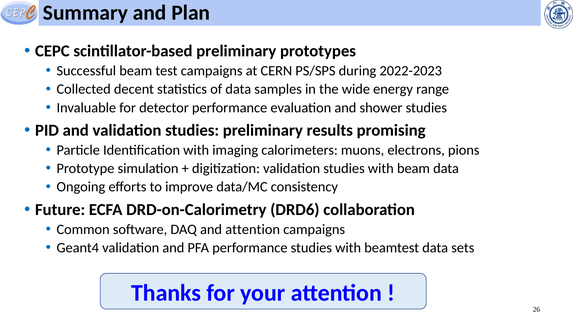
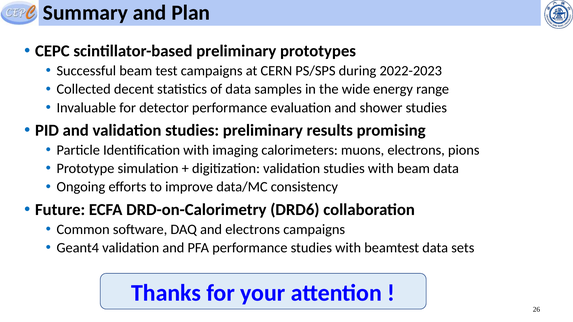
and attention: attention -> electrons (253, 230)
